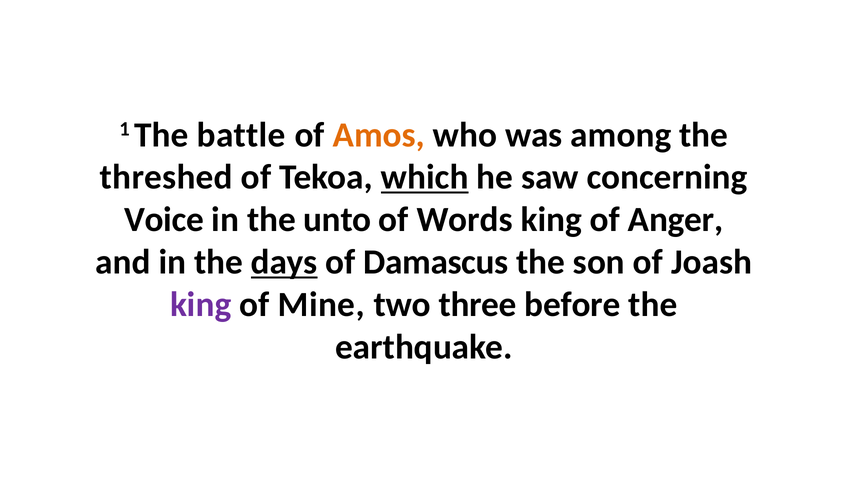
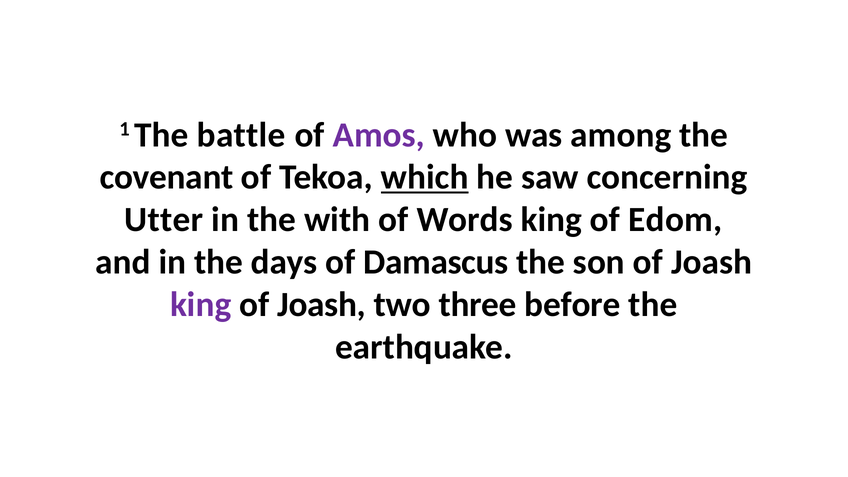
Amos colour: orange -> purple (379, 135)
threshed: threshed -> covenant (167, 177)
Voice: Voice -> Utter (164, 220)
unto: unto -> with (337, 220)
Anger: Anger -> Edom (675, 220)
days underline: present -> none (284, 262)
Mine: Mine -> Joash (322, 305)
